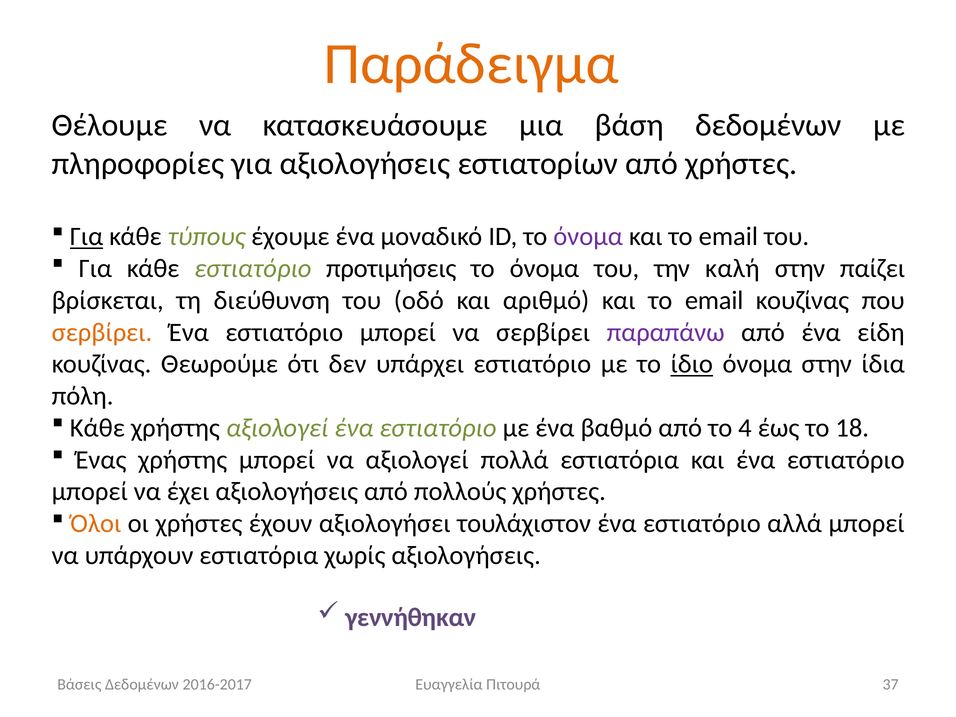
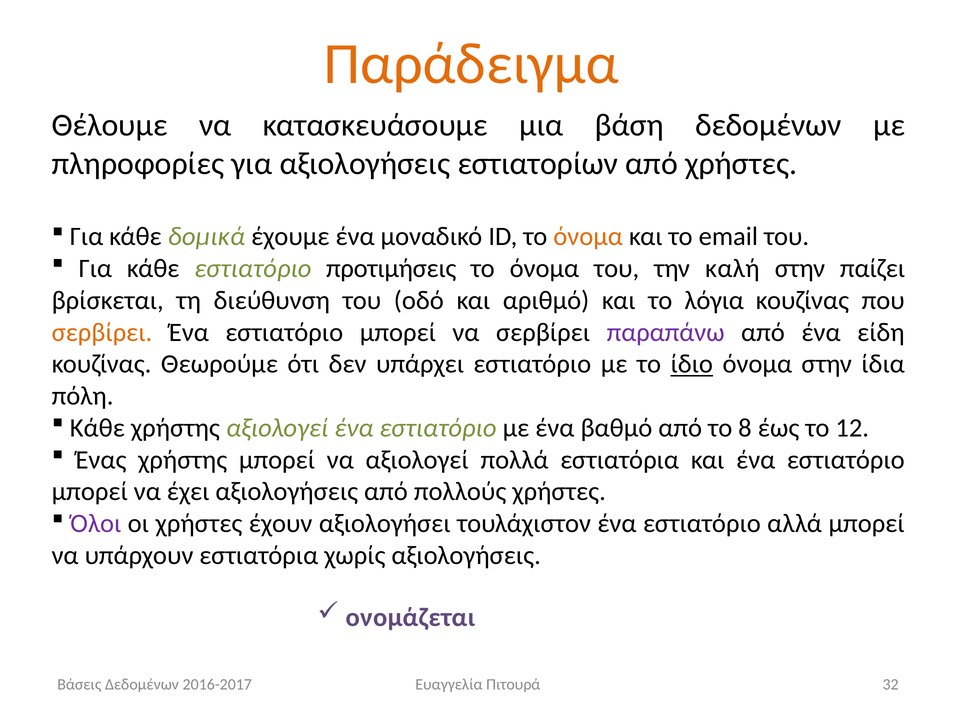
Για underline: present -> none (87, 237)
τύπους: τύπους -> δομικά (206, 237)
όνομα colour: purple -> orange (588, 237)
αριθμό και το email: email -> λόγια (714, 300)
4: 4 -> 8 (745, 428)
18: 18 -> 12 (852, 428)
Όλοι colour: orange -> purple (96, 524)
γεννήθηκαν: γεννήθηκαν -> ονομάζεται (411, 617)
37: 37 -> 32 (891, 685)
